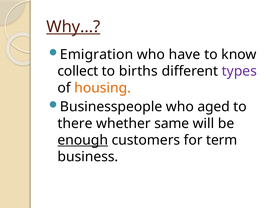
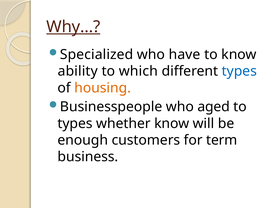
Emigration: Emigration -> Specialized (97, 55)
collect: collect -> ability (78, 71)
births: births -> which (138, 71)
types colour: purple -> blue (239, 71)
there: there -> types (75, 124)
whether same: same -> know (172, 124)
enough underline: present -> none (83, 140)
